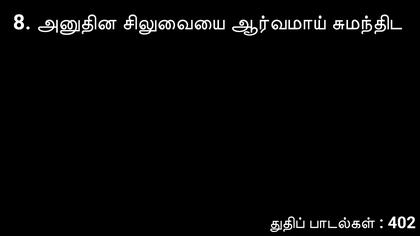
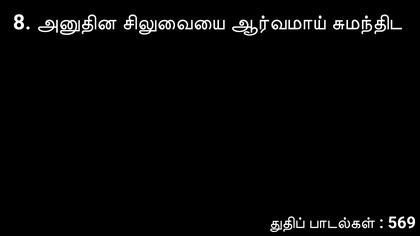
402: 402 -> 569 (402, 223)
